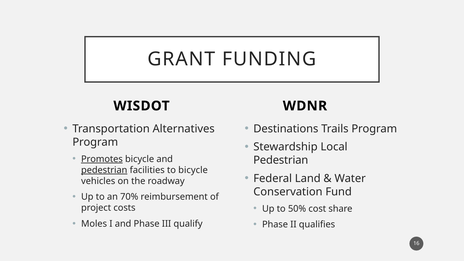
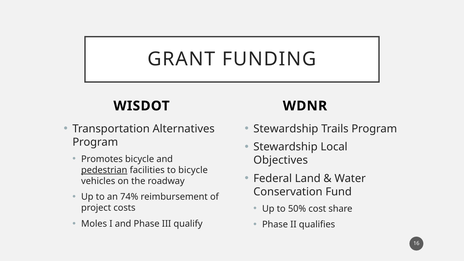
Destinations: Destinations -> Stewardship (286, 129)
Promotes underline: present -> none (102, 159)
Pedestrian: Pedestrian -> Objectives (281, 160)
70%: 70% -> 74% (129, 197)
